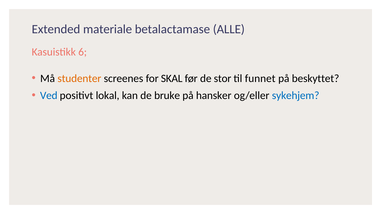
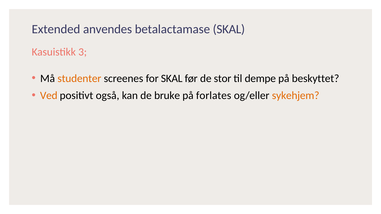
materiale: materiale -> anvendes (108, 29)
betalactamase ALLE: ALLE -> SKAL (229, 29)
6: 6 -> 3 (83, 52)
funnet: funnet -> dempe (260, 79)
Ved colour: blue -> orange (49, 96)
lokal: lokal -> også (108, 96)
hansker: hansker -> forlates (214, 96)
sykehjem colour: blue -> orange (296, 96)
